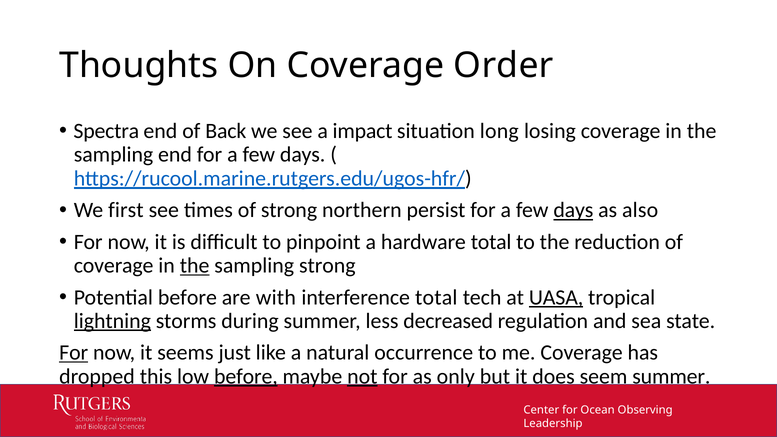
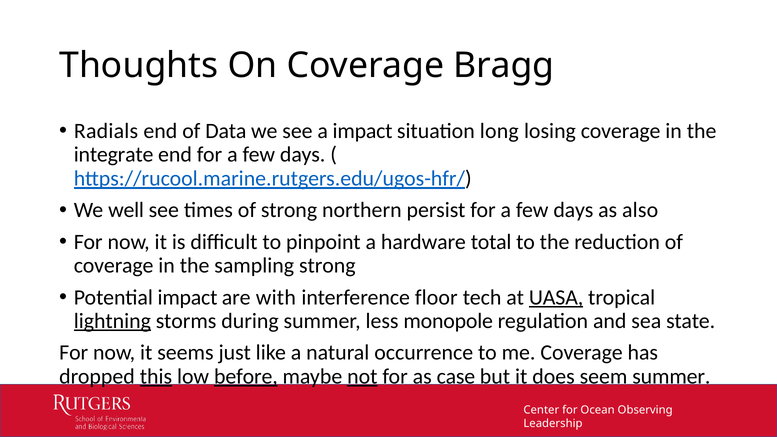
Order: Order -> Bragg (504, 65)
Spectra: Spectra -> Radials (106, 131)
Back: Back -> Data (226, 131)
sampling: sampling -> integrate (114, 155)
first: first -> well (126, 210)
days underline: present -> none (573, 210)
the underline: present -> none (195, 266)
Potential before: before -> impact (188, 297)
interference total: total -> floor (436, 297)
decreased: decreased -> monopole (448, 321)
For underline: present -> none (74, 353)
this underline: none -> present (156, 376)
only: only -> case (456, 376)
